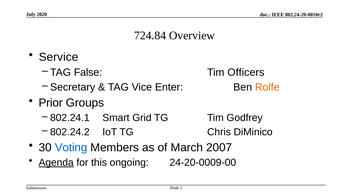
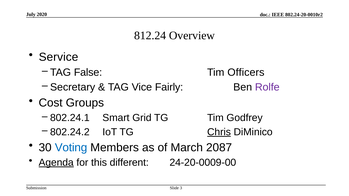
724.84: 724.84 -> 812.24 (150, 36)
Enter: Enter -> Fairly (169, 87)
Rolfe colour: orange -> purple (267, 87)
Prior: Prior -> Cost (51, 103)
Chris underline: none -> present (219, 132)
2007: 2007 -> 2087 (219, 148)
ongoing: ongoing -> different (129, 163)
